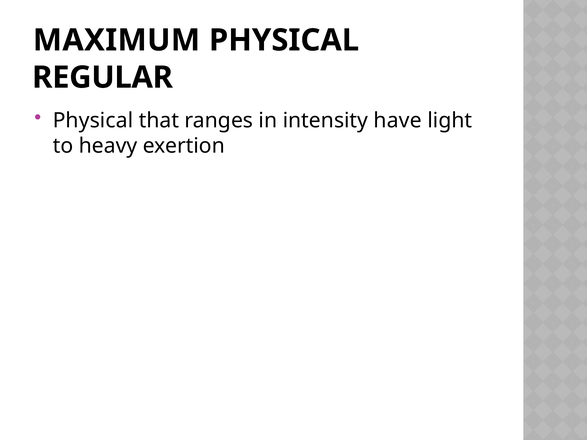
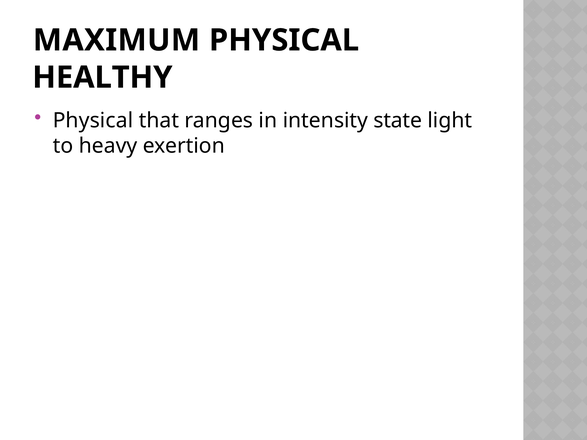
REGULAR: REGULAR -> HEALTHY (102, 77)
have: have -> state (398, 120)
